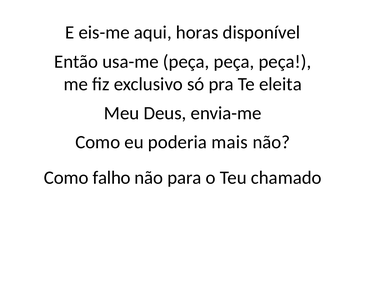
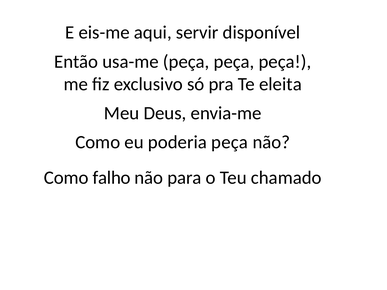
horas: horas -> servir (197, 33)
poderia mais: mais -> peça (230, 142)
